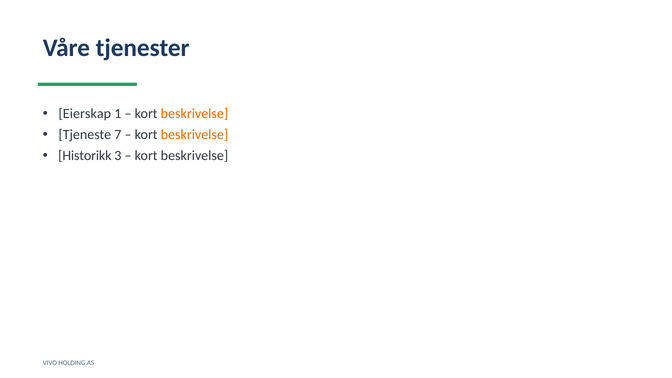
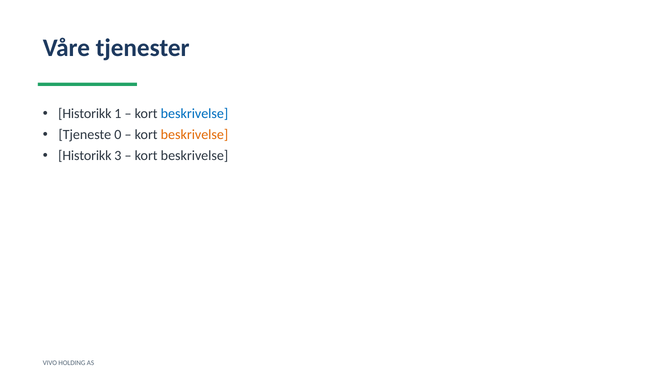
Eierskap: Eierskap -> Historikk (85, 114)
beskrivelse colour: orange -> blue (194, 114)
7: 7 -> 0 (118, 135)
